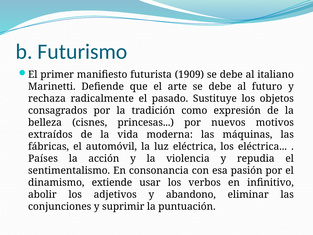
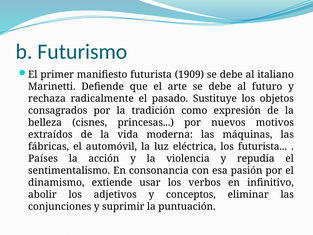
los eléctrica: eléctrica -> futurista (262, 146)
abandono: abandono -> conceptos (191, 194)
